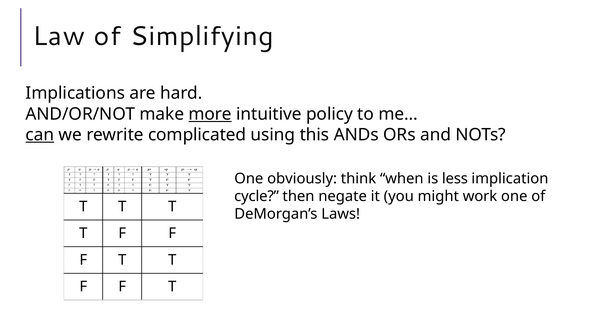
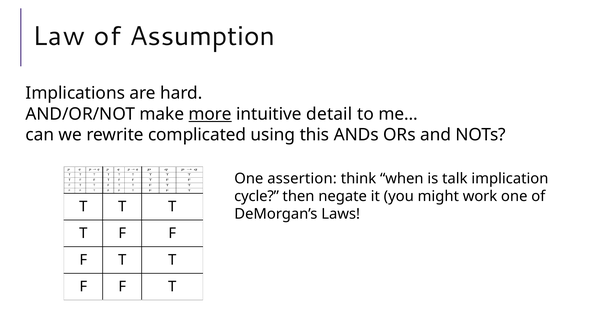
Simplifying: Simplifying -> Assumption (202, 36)
policy: policy -> detail (329, 114)
can underline: present -> none (40, 135)
obviously: obviously -> assertion (302, 179)
less: less -> talk (455, 179)
